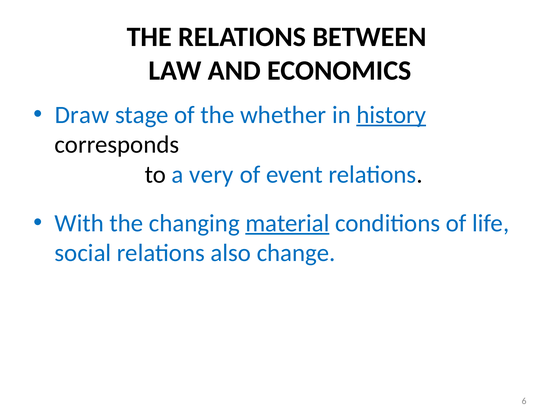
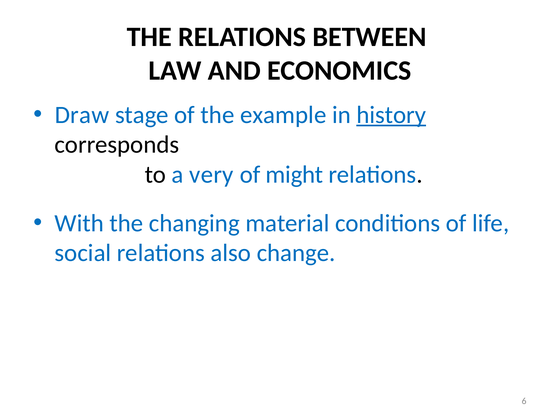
whether: whether -> example (283, 115)
event: event -> might (294, 175)
material underline: present -> none (287, 223)
